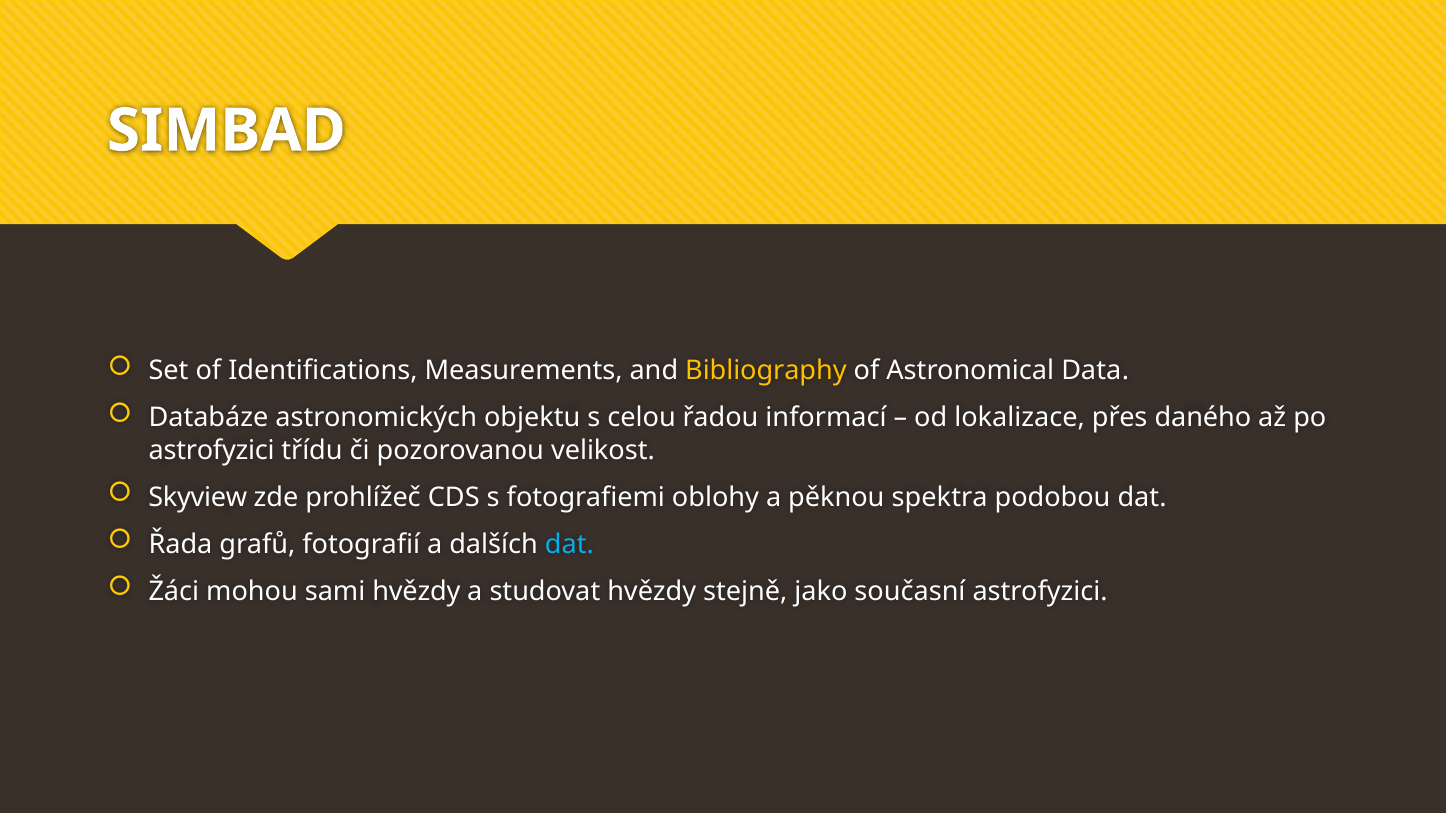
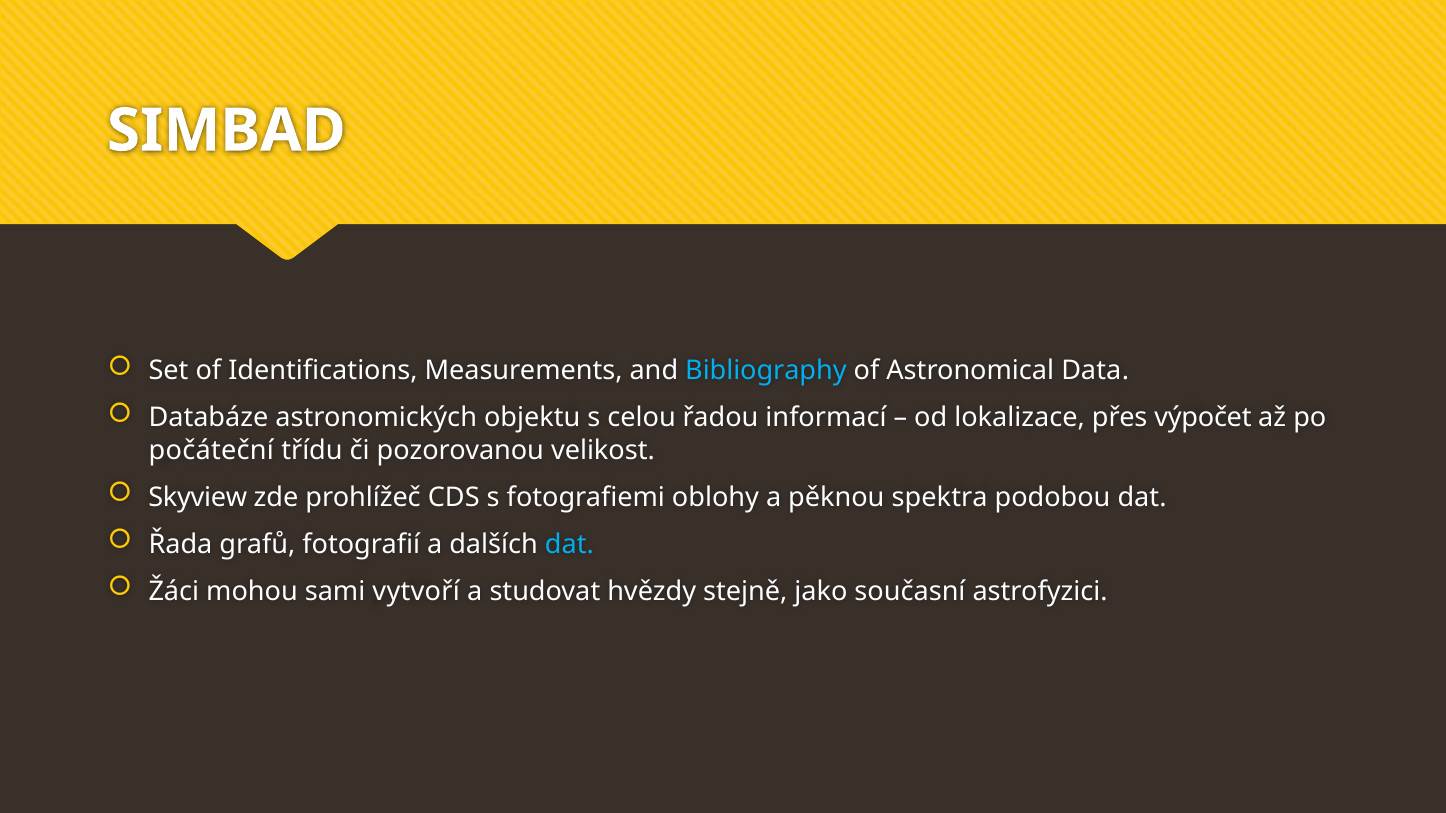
Bibliography colour: yellow -> light blue (766, 371)
daného: daného -> výpočet (1203, 418)
astrofyzici: astrofyzici -> počáteční (211, 450)
sami hvězdy: hvězdy -> vytvoří (416, 591)
